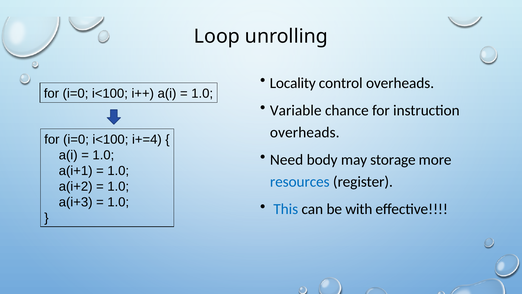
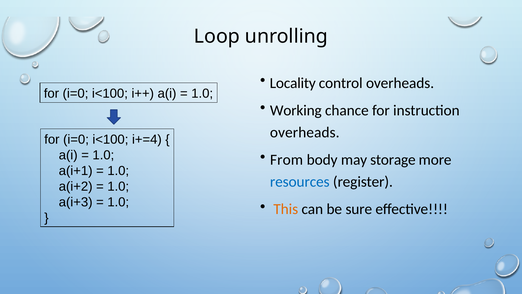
Variable: Variable -> Working (296, 110)
Need: Need -> From (287, 160)
This colour: blue -> orange (286, 209)
with: with -> sure (359, 209)
